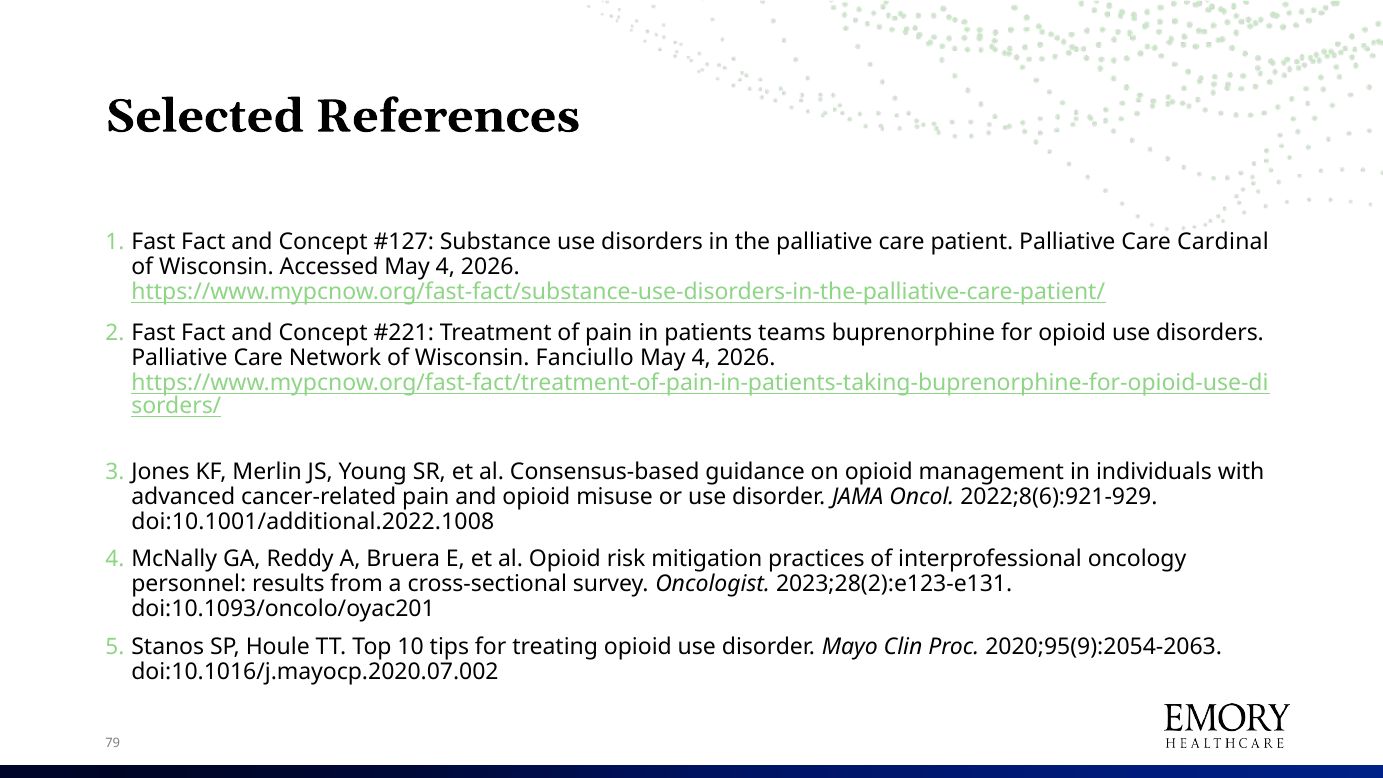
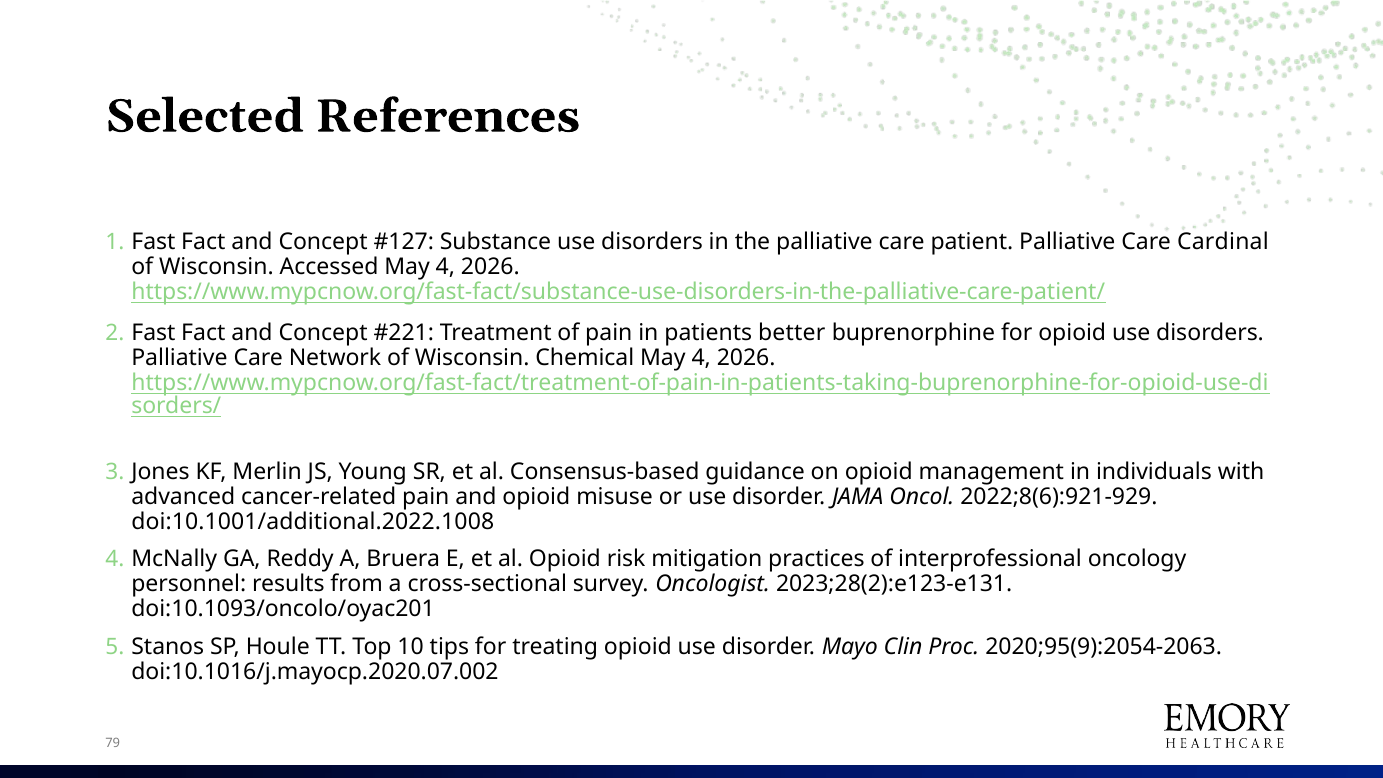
teams: teams -> better (792, 333)
Fanciullo: Fanciullo -> Chemical (585, 358)
